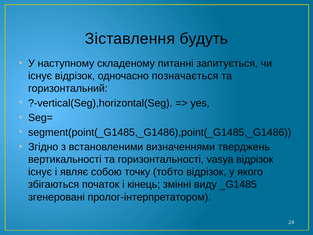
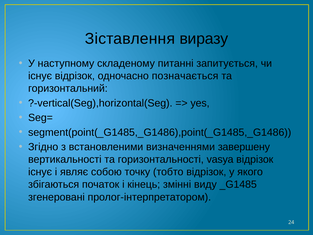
будуть: будуть -> виразу (204, 39)
тверджень: тверджень -> завершену (244, 147)
